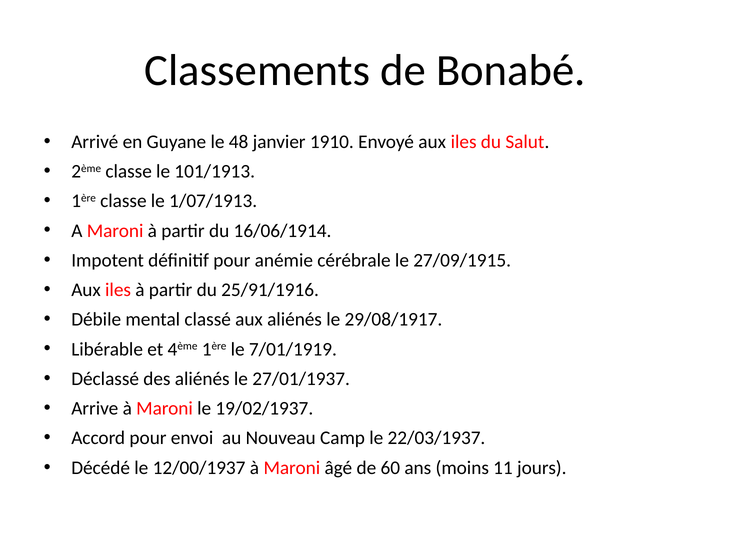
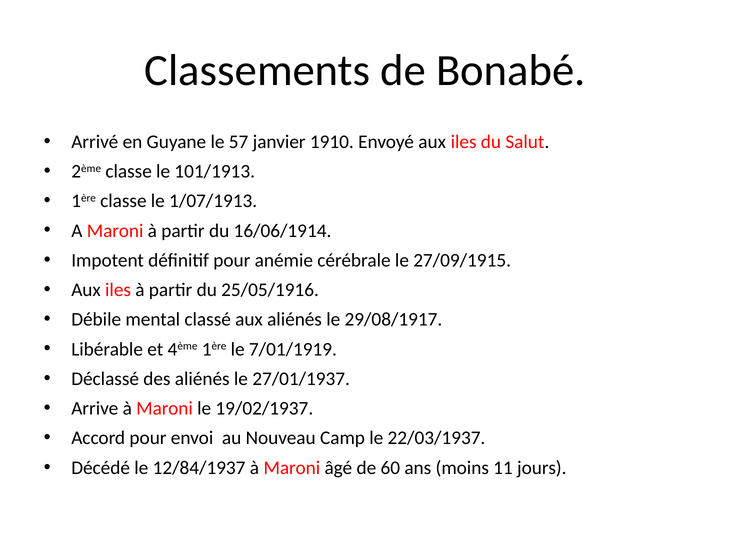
48: 48 -> 57 (239, 142)
25/91/1916: 25/91/1916 -> 25/05/1916 (270, 290)
12/00/1937: 12/00/1937 -> 12/84/1937 (199, 468)
